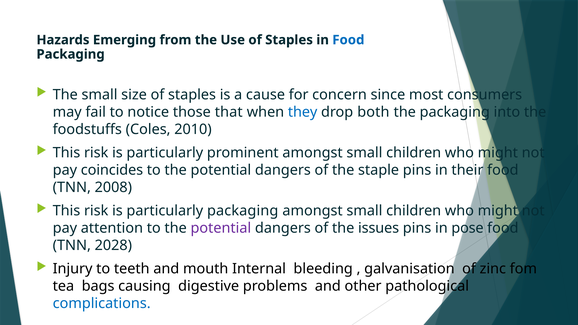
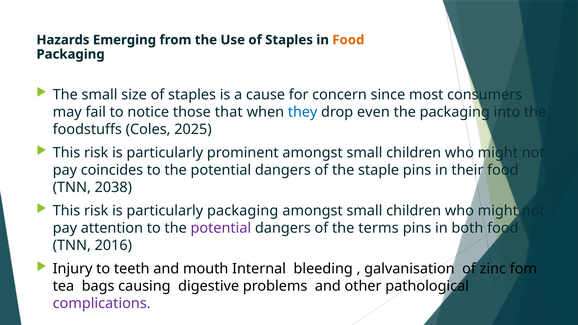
Food colour: blue -> orange (348, 40)
both: both -> even (373, 112)
2010: 2010 -> 2025 (193, 129)
2008: 2008 -> 2038 (113, 187)
issues: issues -> terms (378, 228)
pose: pose -> both (467, 228)
2028: 2028 -> 2016 (113, 245)
complications colour: blue -> purple (102, 303)
